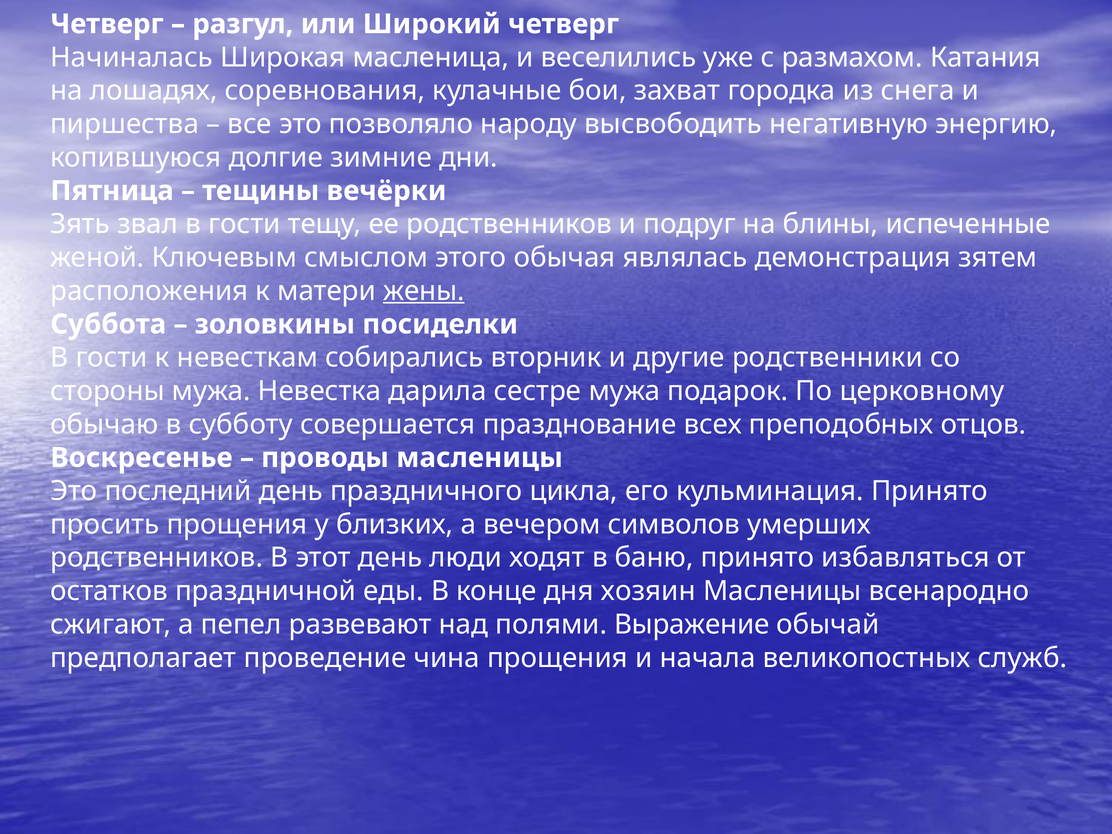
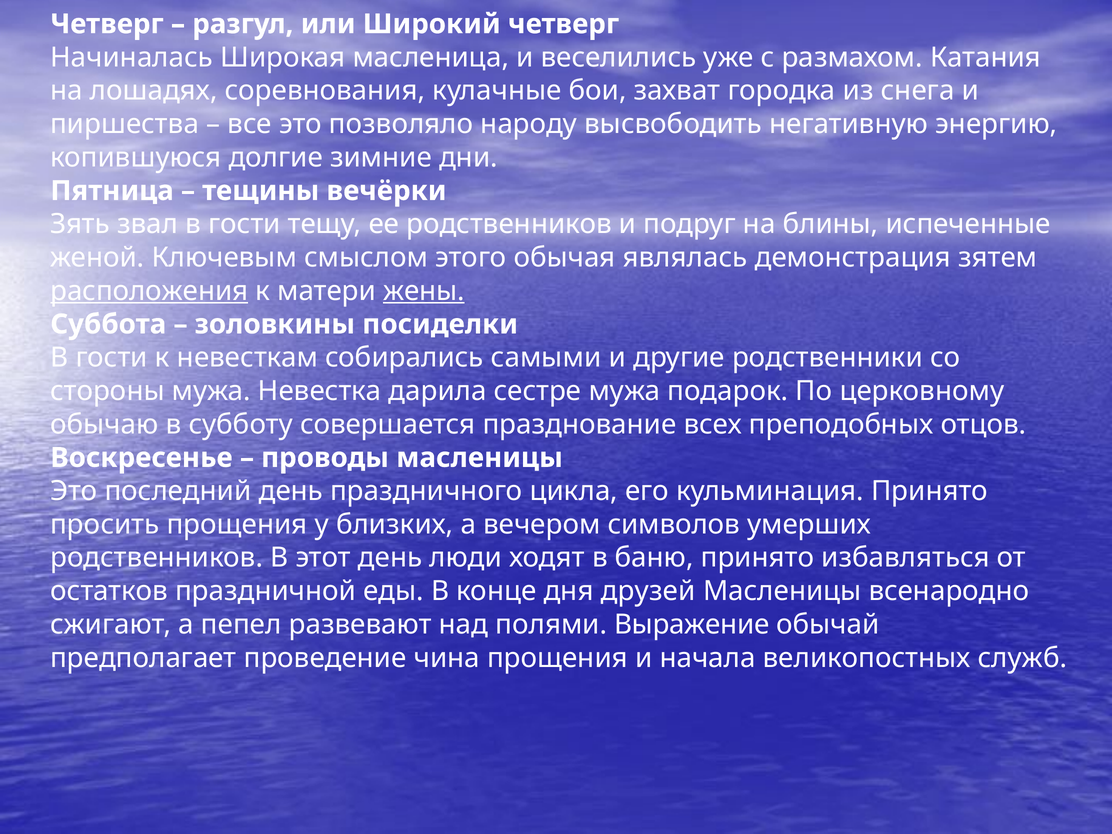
расположения underline: none -> present (149, 291)
вторник: вторник -> самыми (546, 358)
хозяин: хозяин -> друзей (648, 591)
